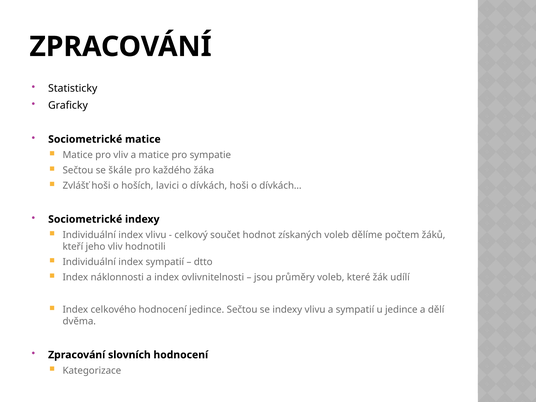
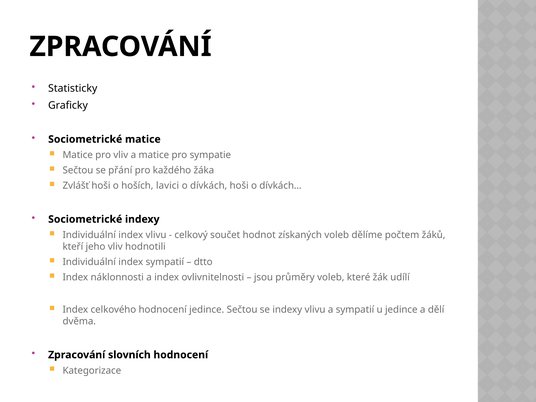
škále: škále -> přání (120, 170)
